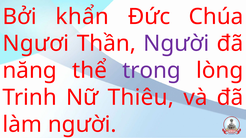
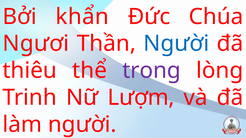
Người colour: purple -> blue (176, 44)
năng: năng -> thiêu (30, 71)
Thiêu: Thiêu -> Lượm (141, 98)
